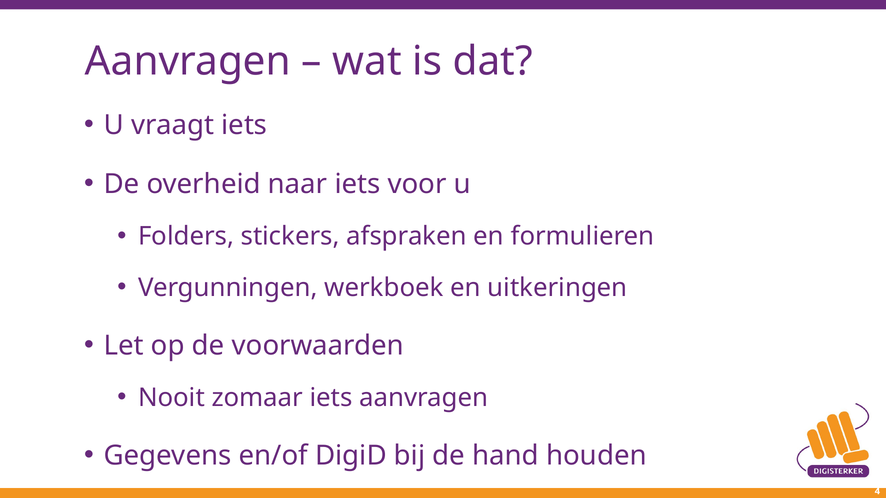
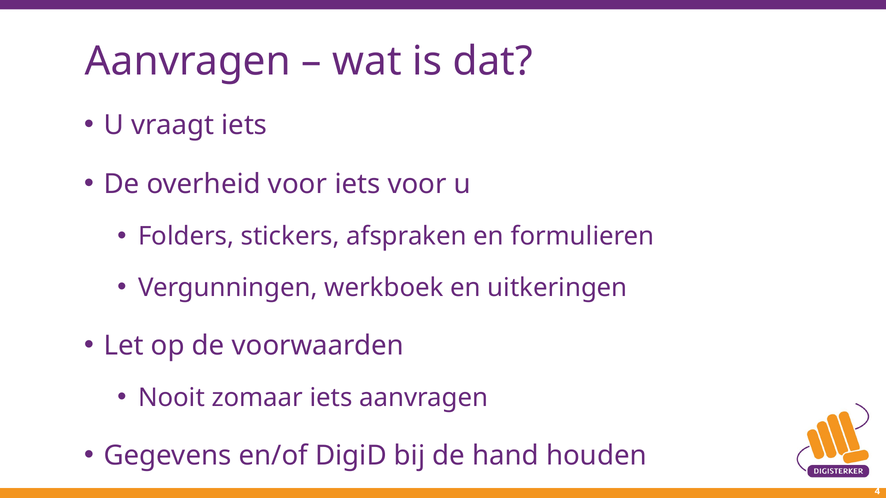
overheid naar: naar -> voor (298, 184)
